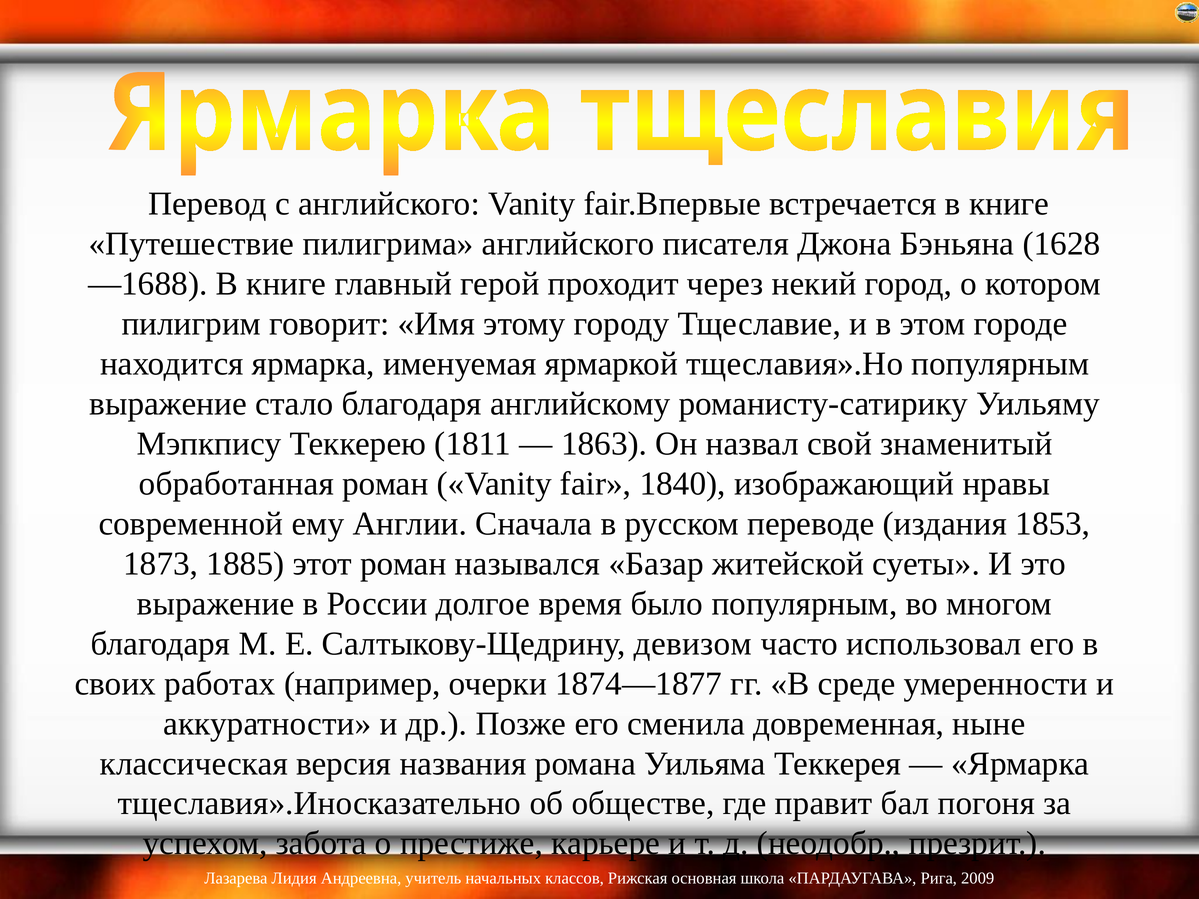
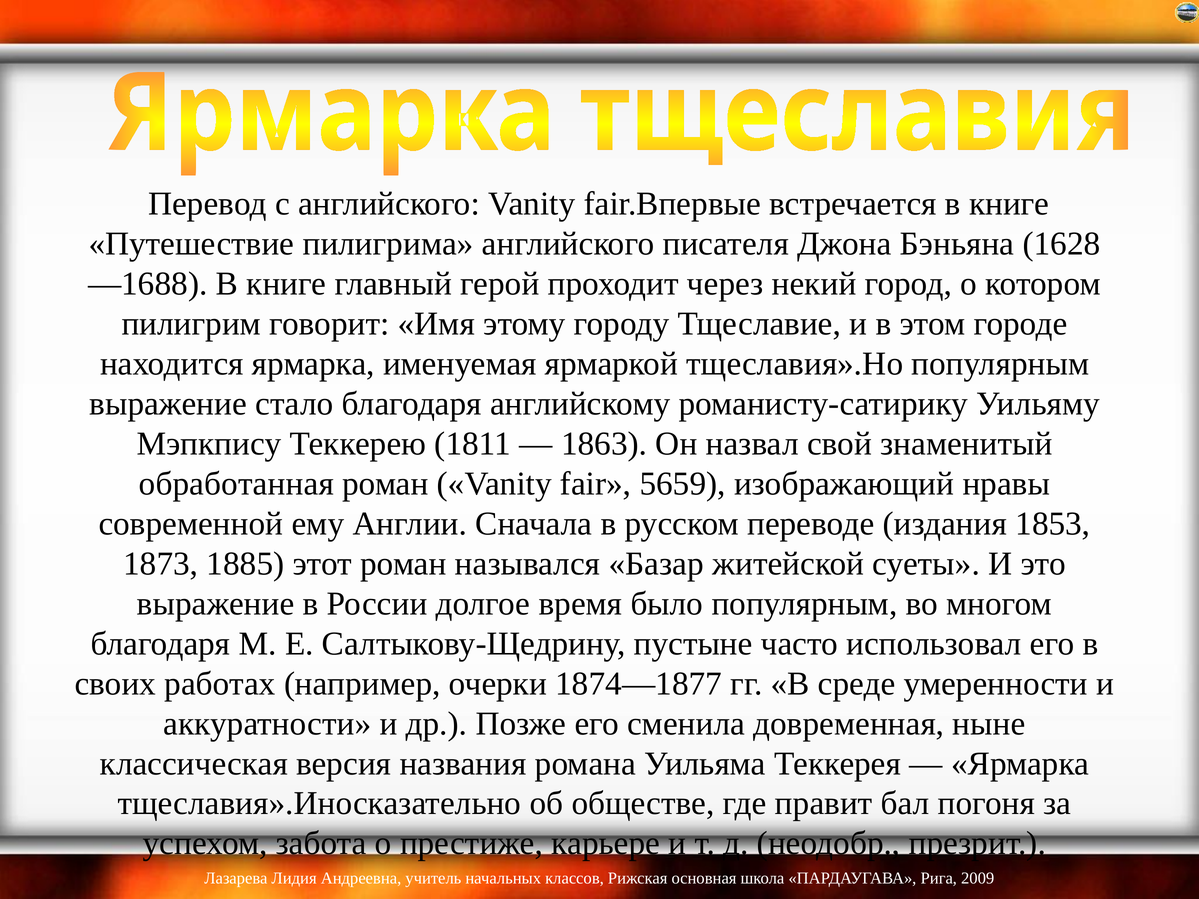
1840: 1840 -> 5659 (683, 484)
девизом: девизом -> пустыне (693, 644)
